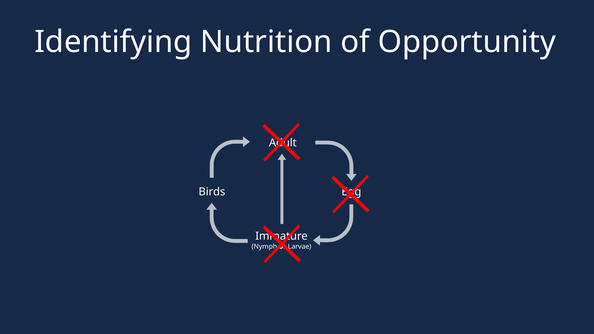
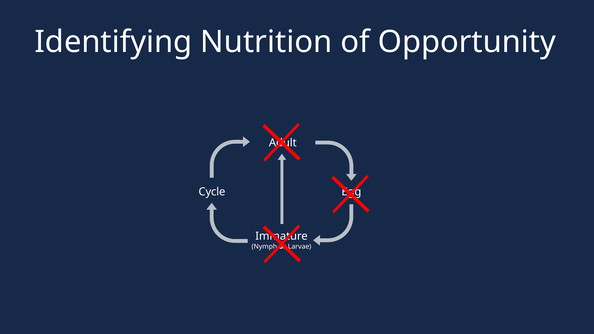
Birds: Birds -> Cycle (212, 192)
